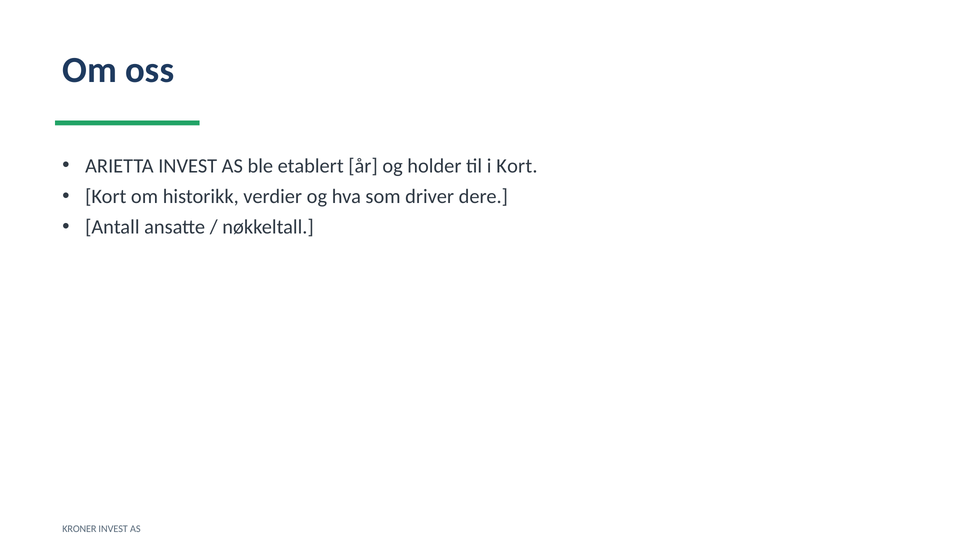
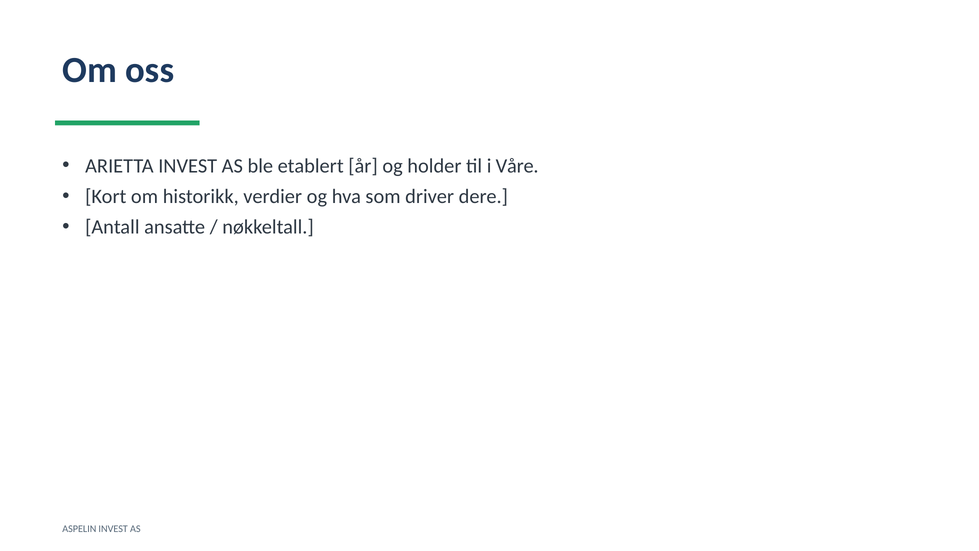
i Kort: Kort -> Våre (517, 166)
KRONER: KRONER -> ASPELIN (79, 528)
